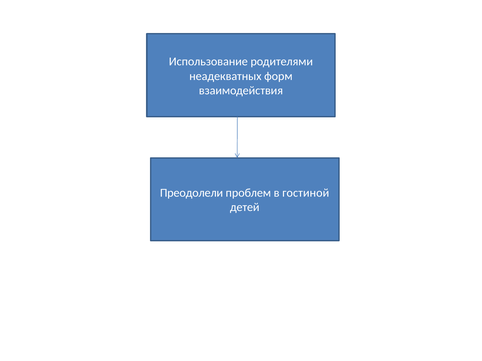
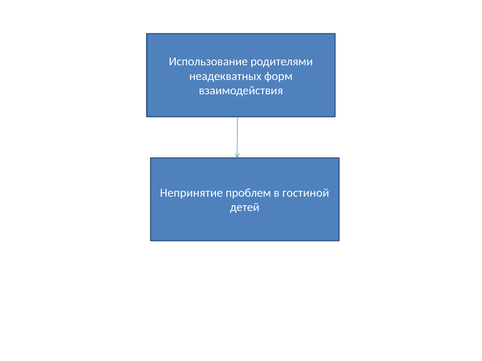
Преодолели: Преодолели -> Непринятие (191, 193)
